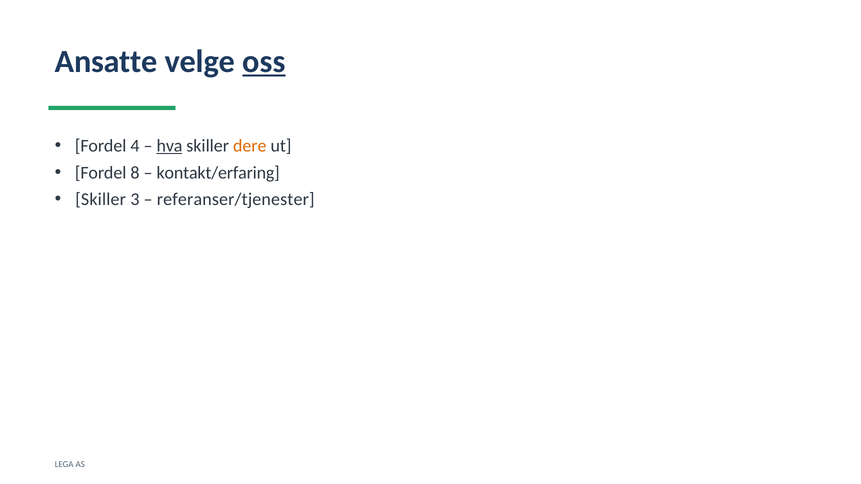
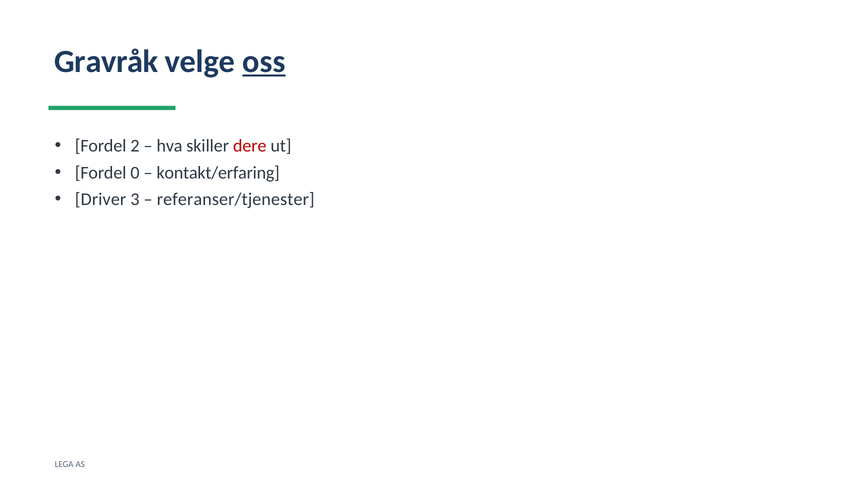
Ansatte: Ansatte -> Gravråk (106, 61)
4: 4 -> 2 (135, 146)
hva underline: present -> none (170, 146)
dere colour: orange -> red (250, 146)
8: 8 -> 0 (135, 173)
Skiller: Skiller -> Driver (101, 200)
